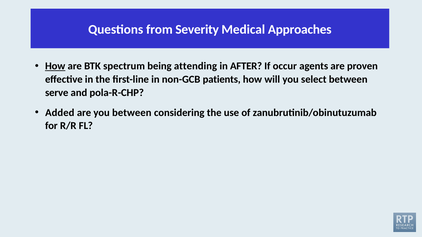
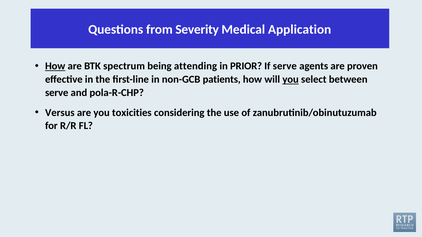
Approaches: Approaches -> Application (300, 29)
AFTER: AFTER -> PRIOR (246, 66)
If occur: occur -> serve (285, 66)
you underline: none -> present (291, 80)
Added: Added -> Versus (60, 113)
you between: between -> toxicities (132, 113)
